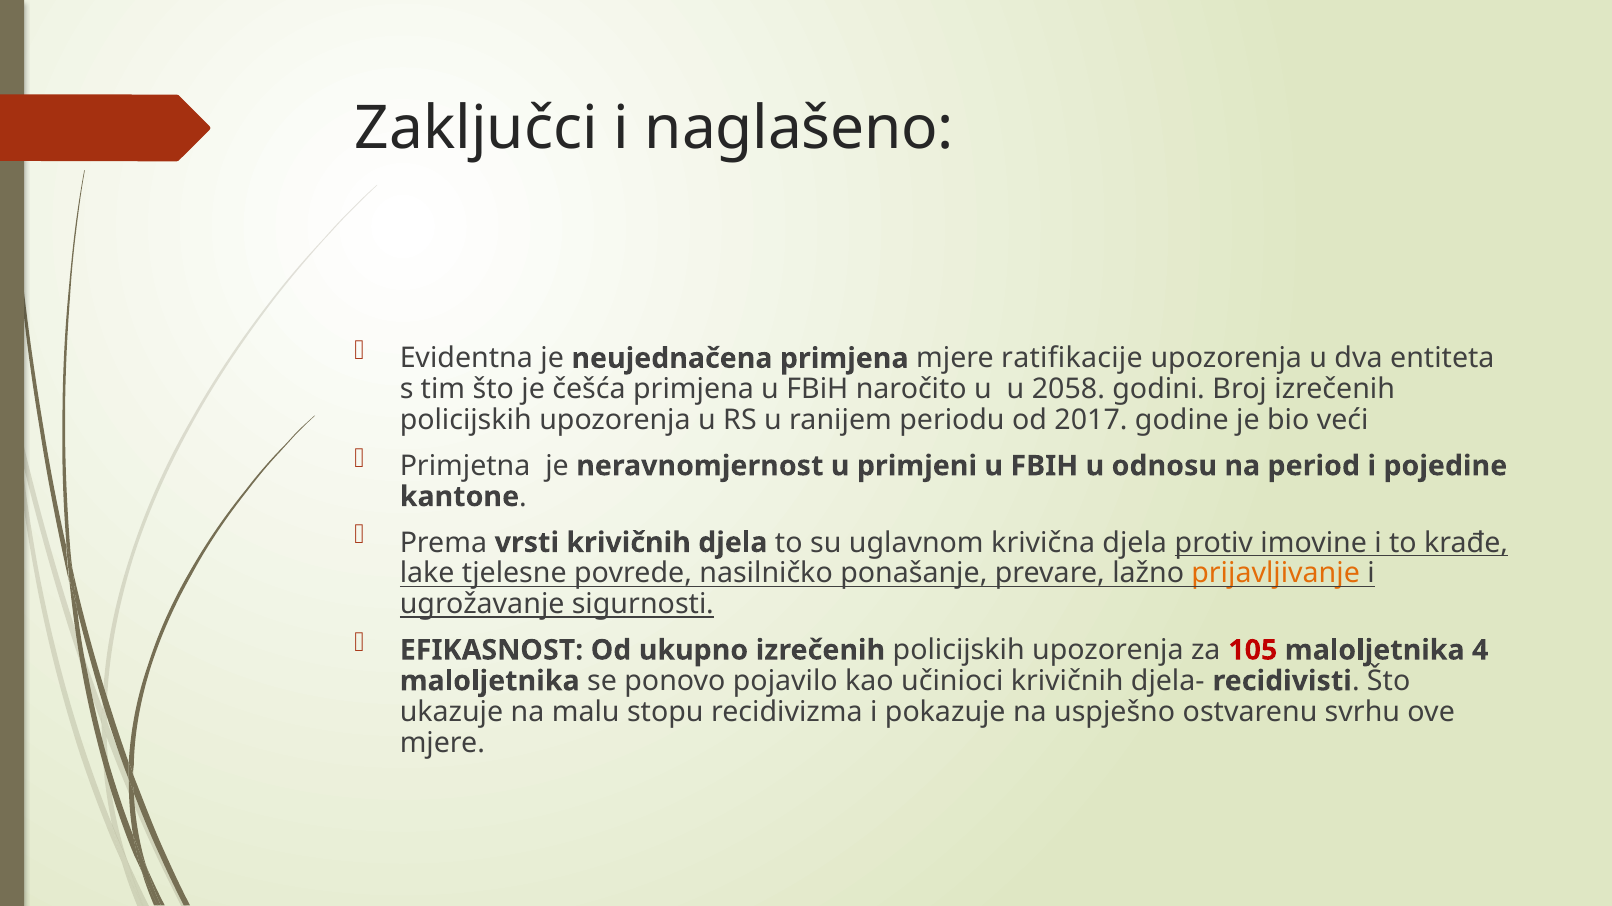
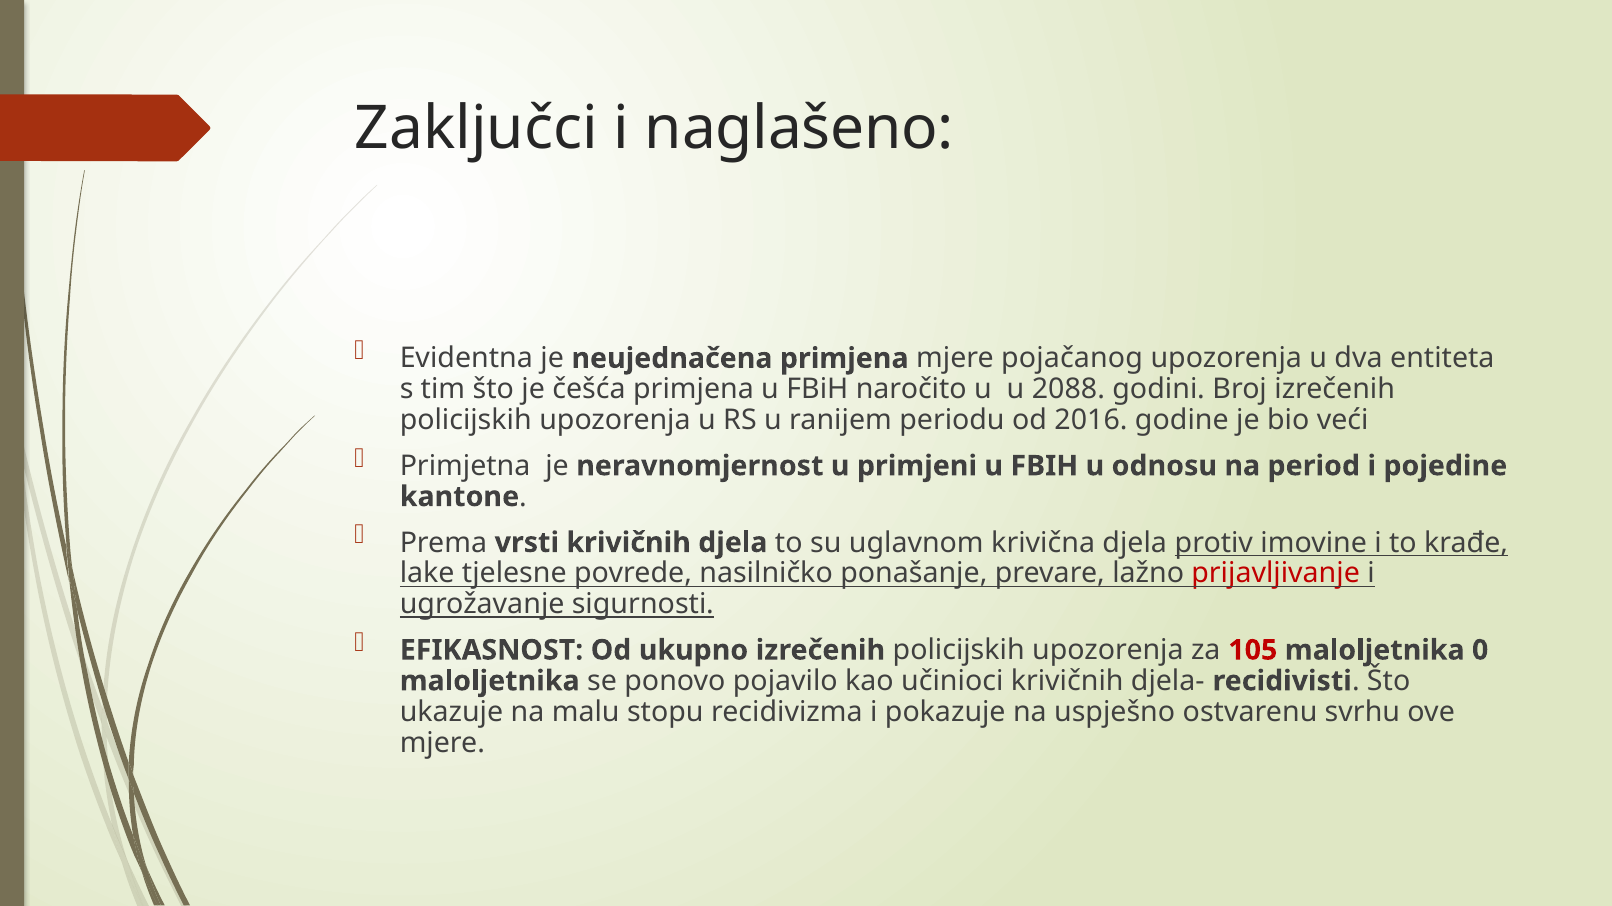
ratifikacije: ratifikacije -> pojačanog (1072, 359)
2058: 2058 -> 2088 (1068, 389)
2017: 2017 -> 2016 (1091, 420)
prijavljivanje colour: orange -> red (1276, 574)
4: 4 -> 0 (1480, 651)
